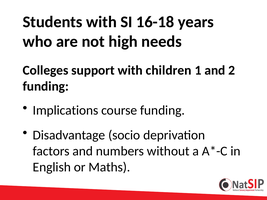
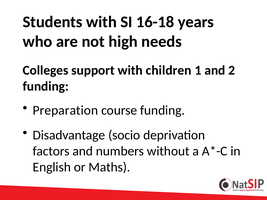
Implications: Implications -> Preparation (65, 110)
